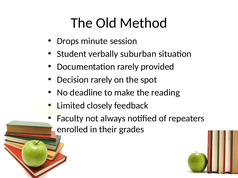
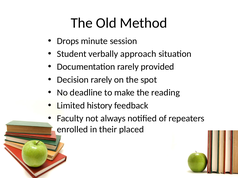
suburban: suburban -> approach (138, 54)
closely: closely -> history (100, 106)
grades: grades -> placed (131, 130)
